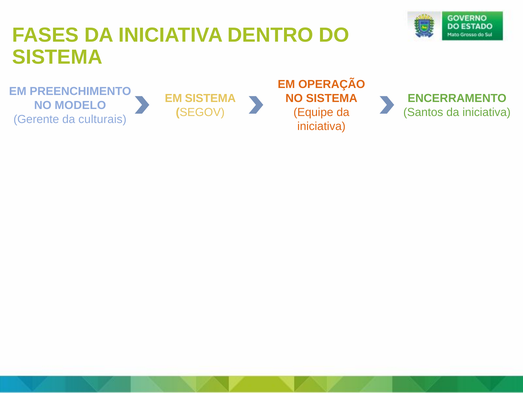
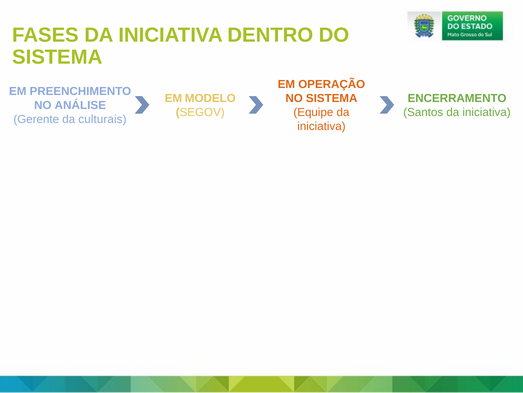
EM SISTEMA: SISTEMA -> MODELO (210, 98)
MODELO: MODELO -> ANÁLISE (80, 105)
